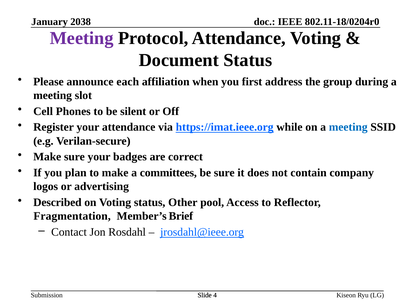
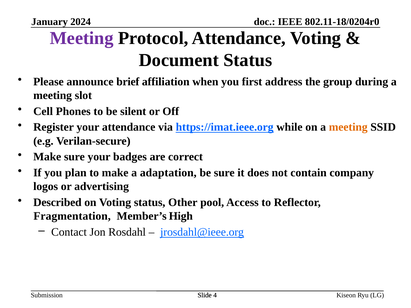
2038: 2038 -> 2024 (81, 22)
each: each -> brief (128, 82)
meeting colour: blue -> orange (348, 127)
committees: committees -> adaptation (168, 173)
Brief: Brief -> High (181, 216)
